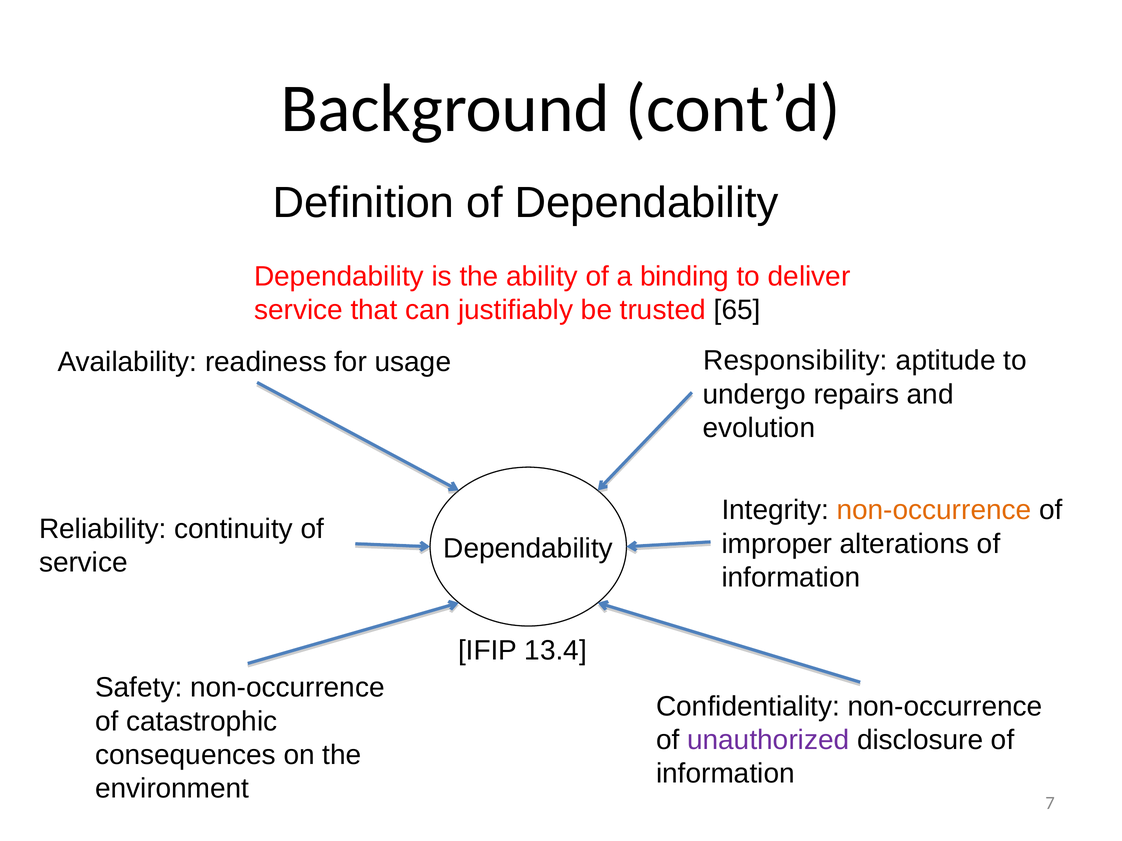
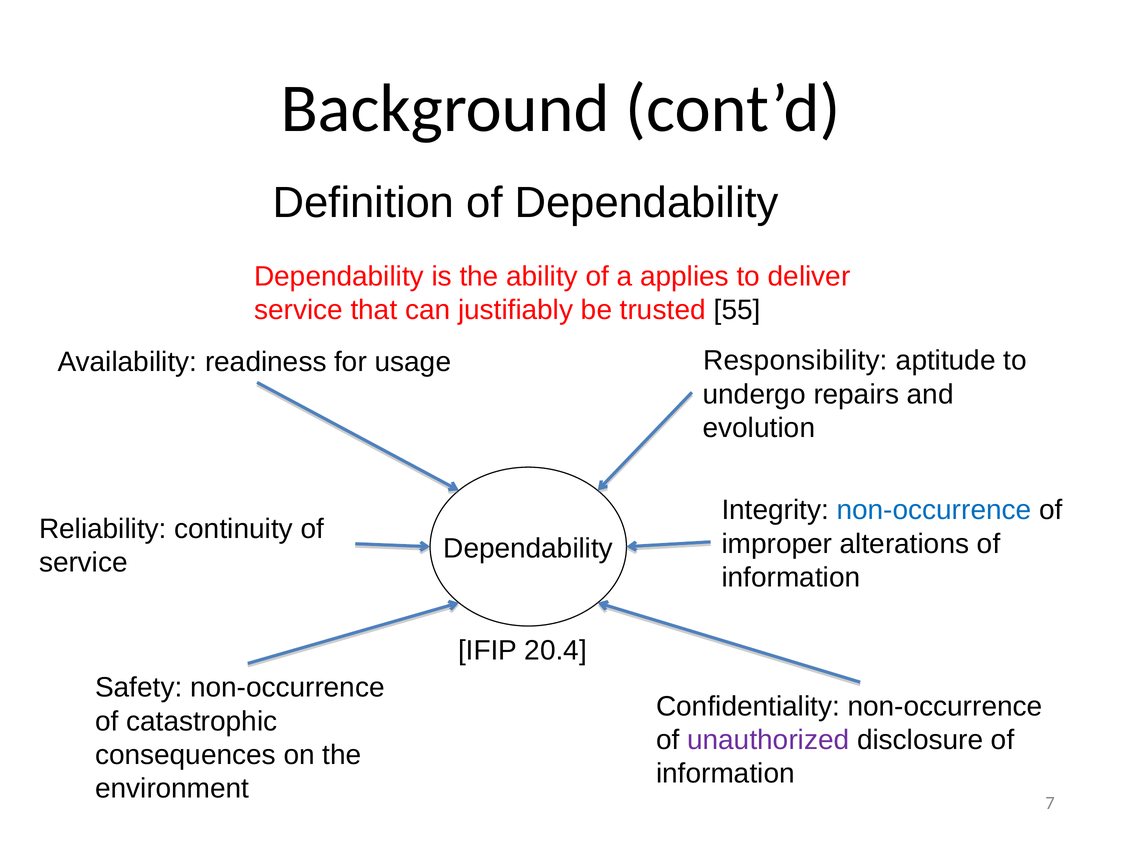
binding: binding -> applies (684, 277)
65: 65 -> 55 (737, 310)
non-occurrence colour: orange -> blue (934, 510)
13.4: 13.4 -> 20.4 (556, 651)
